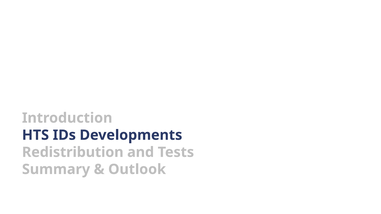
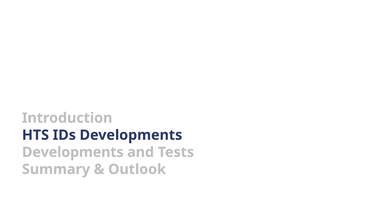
Redistribution: Redistribution -> Developments (73, 152)
